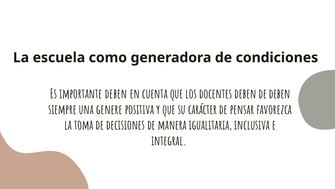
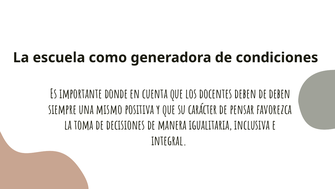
importante deben: deben -> donde (116, 94)
genere: genere -> mismo (109, 109)
